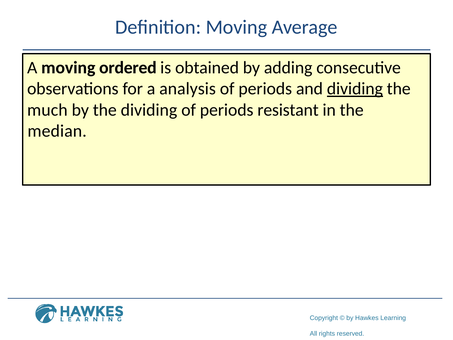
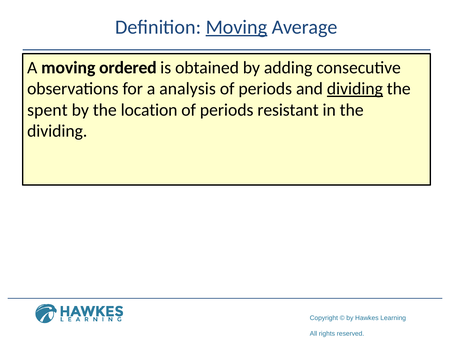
Moving underline: none -> present (236, 27)
much: much -> spent (47, 110)
the dividing: dividing -> location (149, 110)
median: median -> dividing (57, 131)
